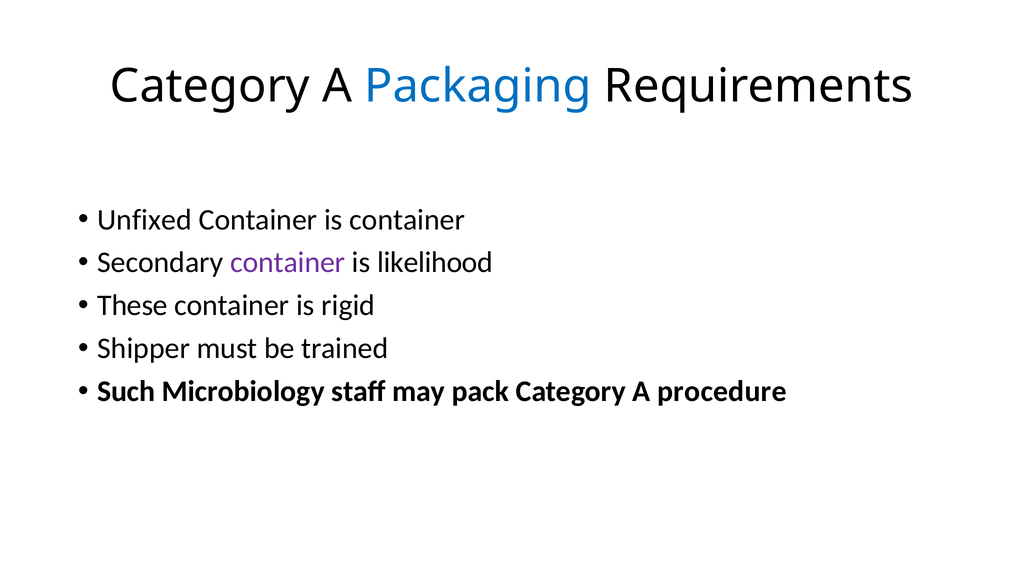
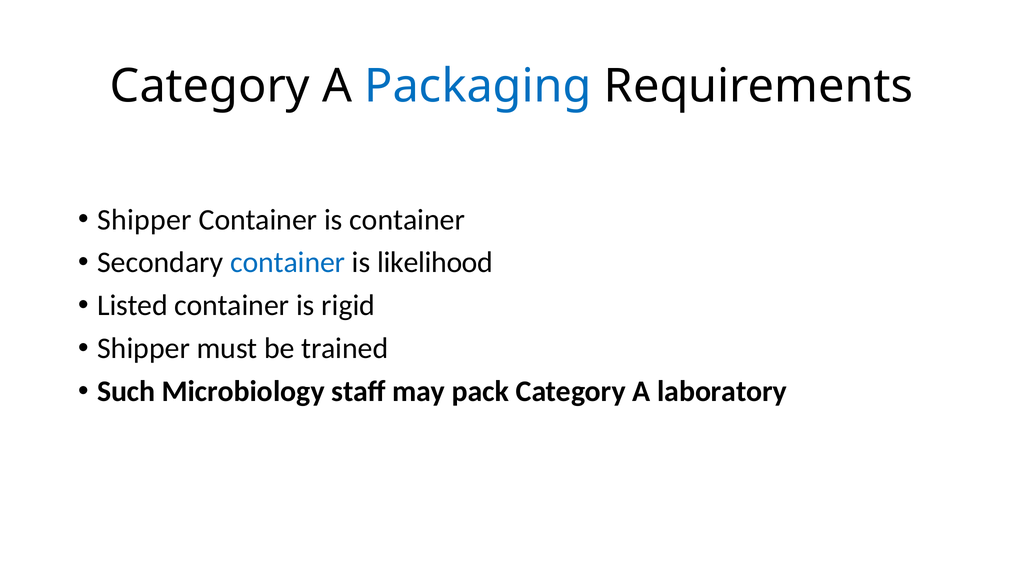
Unfixed: Unfixed -> Shipper (144, 220)
container colour: purple -> blue (288, 263)
These: These -> Listed (133, 306)
procedure: procedure -> laboratory (722, 391)
